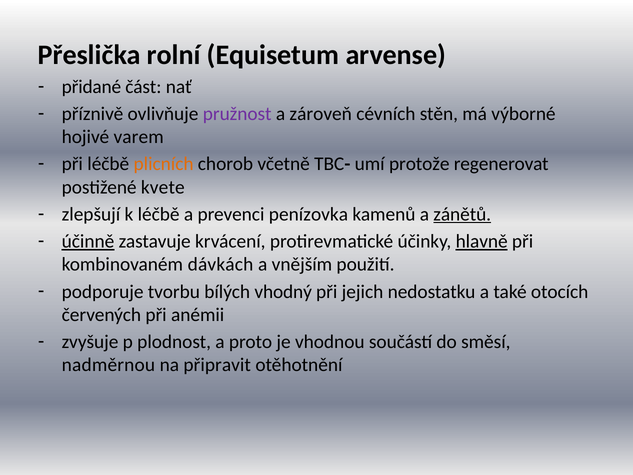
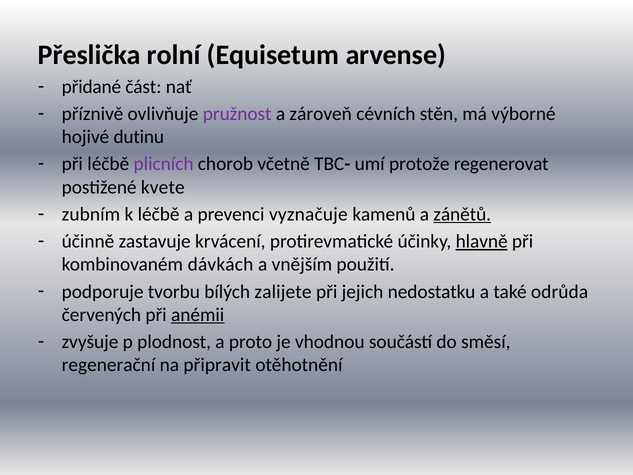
varem: varem -> dutinu (139, 137)
plicních colour: orange -> purple (164, 164)
zlepšují: zlepšují -> zubním (91, 214)
penízovka: penízovka -> vyznačuje (308, 214)
účinně underline: present -> none (88, 241)
vhodný: vhodný -> zalijete (283, 291)
otocích: otocích -> odrůda (560, 291)
anémii underline: none -> present (198, 315)
nadměrnou: nadměrnou -> regenerační (109, 365)
